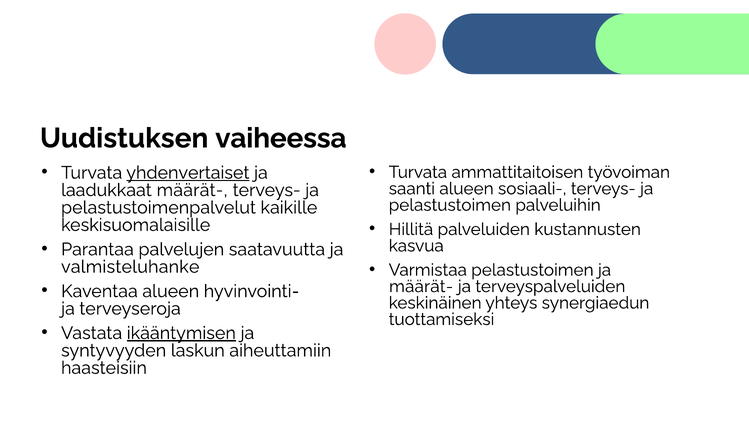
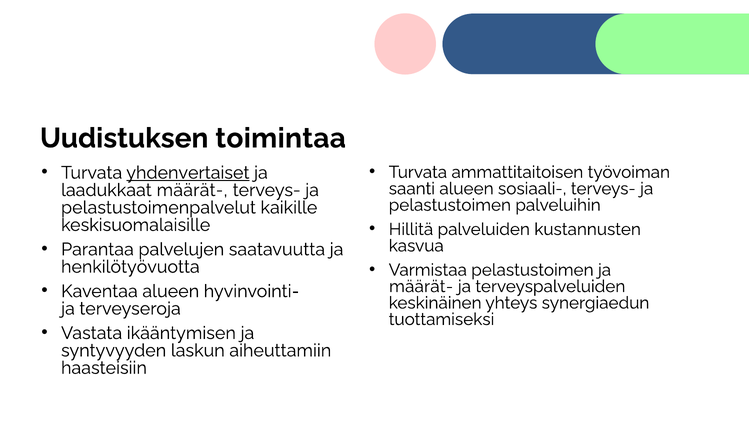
vaiheessa: vaiheessa -> toimintaa (281, 138)
valmisteluhanke: valmisteluhanke -> henkilötyövuotta (130, 267)
ikääntymisen underline: present -> none (181, 333)
